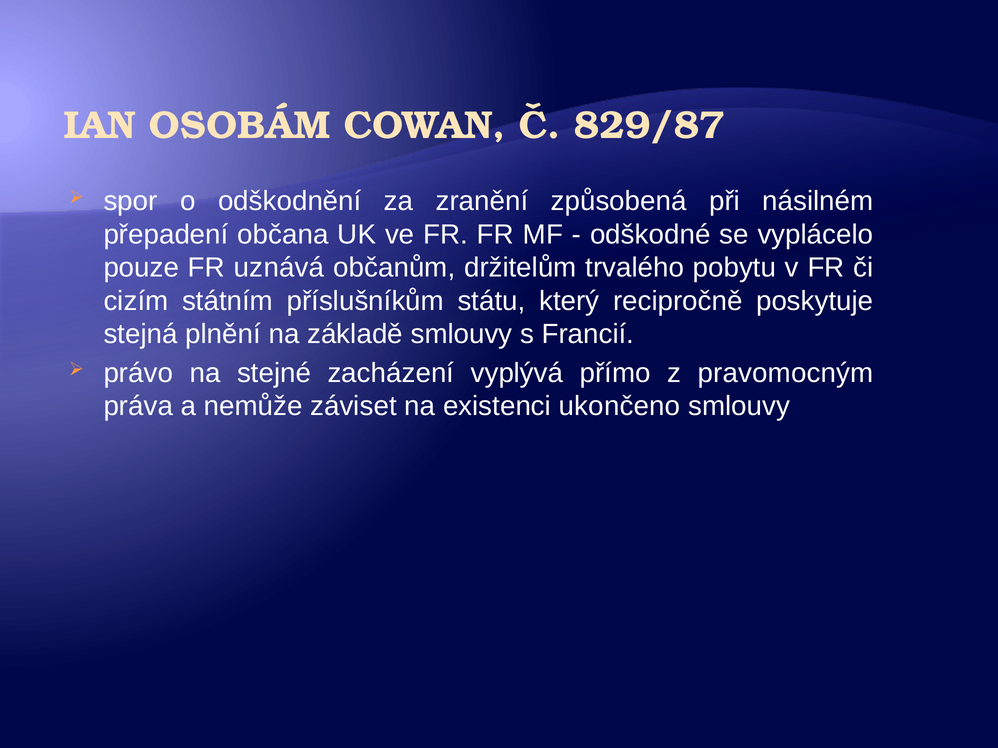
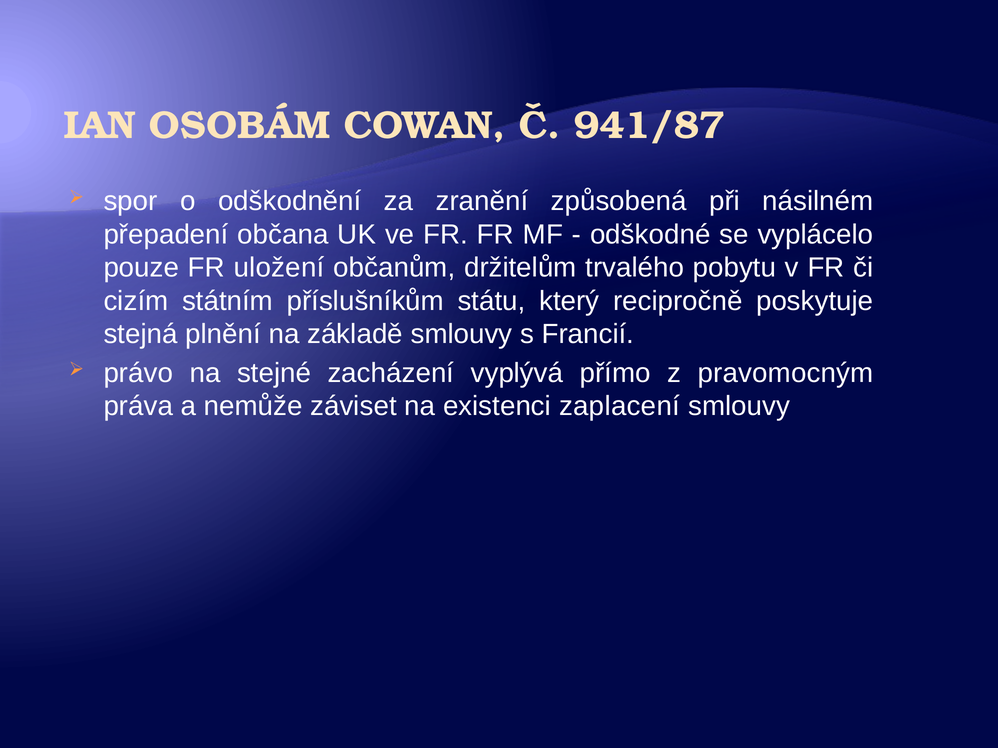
829/87: 829/87 -> 941/87 (649, 126)
uznává: uznává -> uložení (279, 268)
ukončeno: ukončeno -> zaplacení (619, 407)
